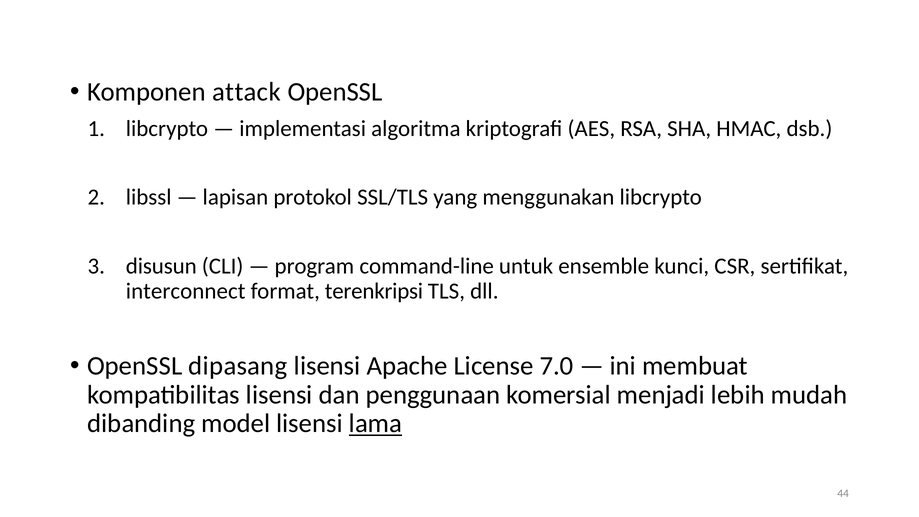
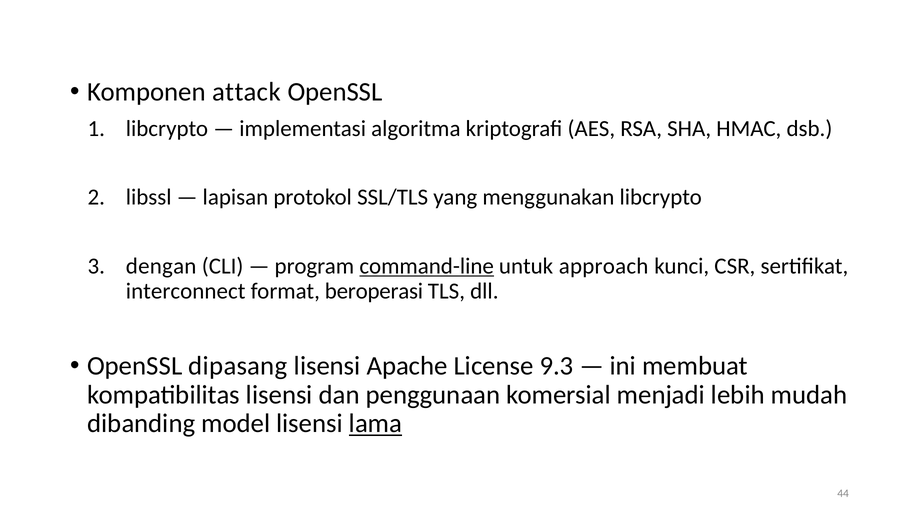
disusun: disusun -> dengan (161, 266)
command-line underline: none -> present (427, 266)
ensemble: ensemble -> approach (604, 266)
terenkripsi: terenkripsi -> beroperasi (374, 291)
7.0: 7.0 -> 9.3 (557, 366)
